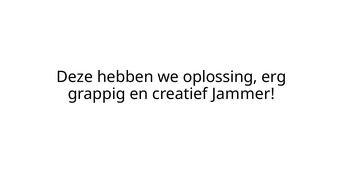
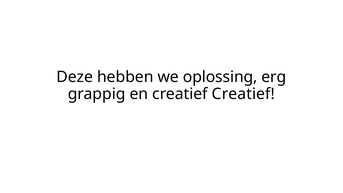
creatief Jammer: Jammer -> Creatief (243, 94)
